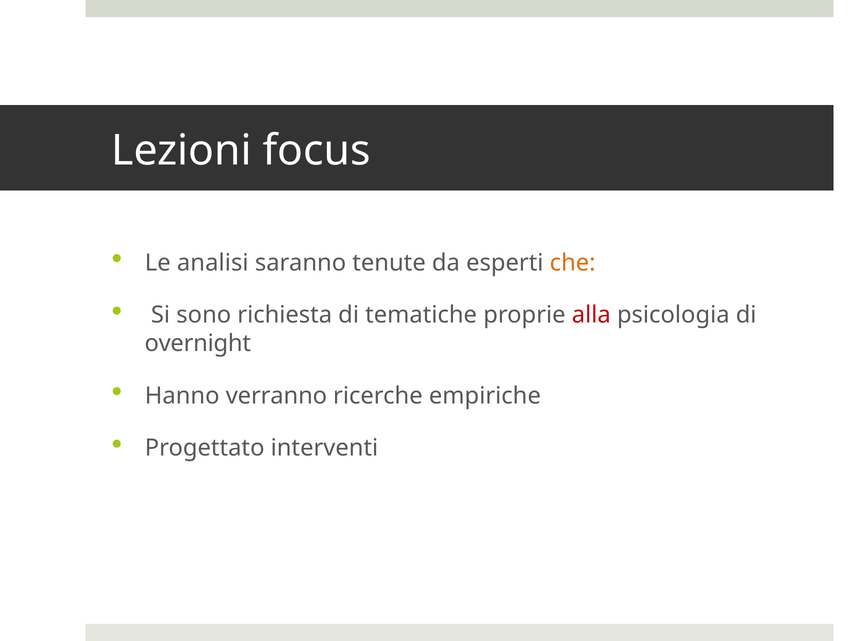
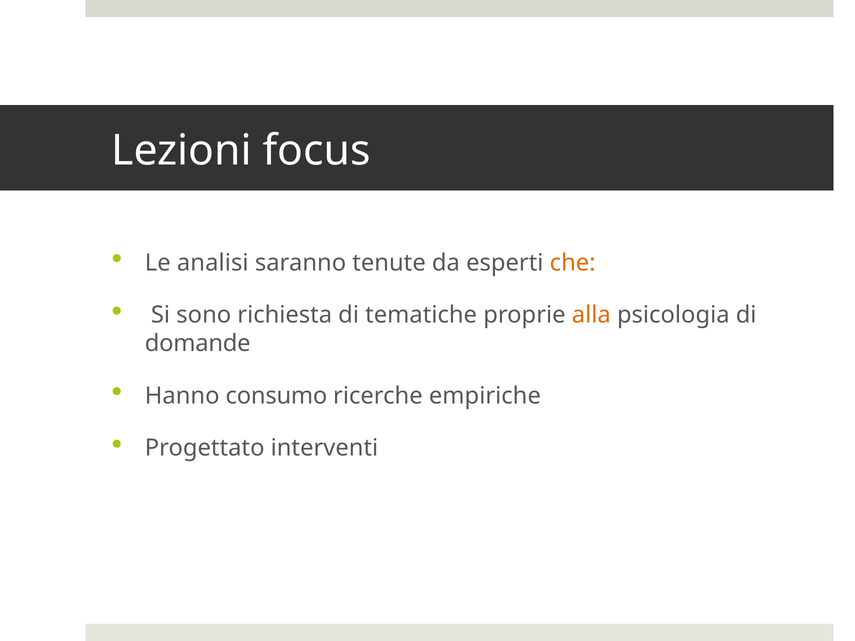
alla colour: red -> orange (591, 315)
overnight: overnight -> domande (198, 344)
verranno: verranno -> consumo (276, 396)
